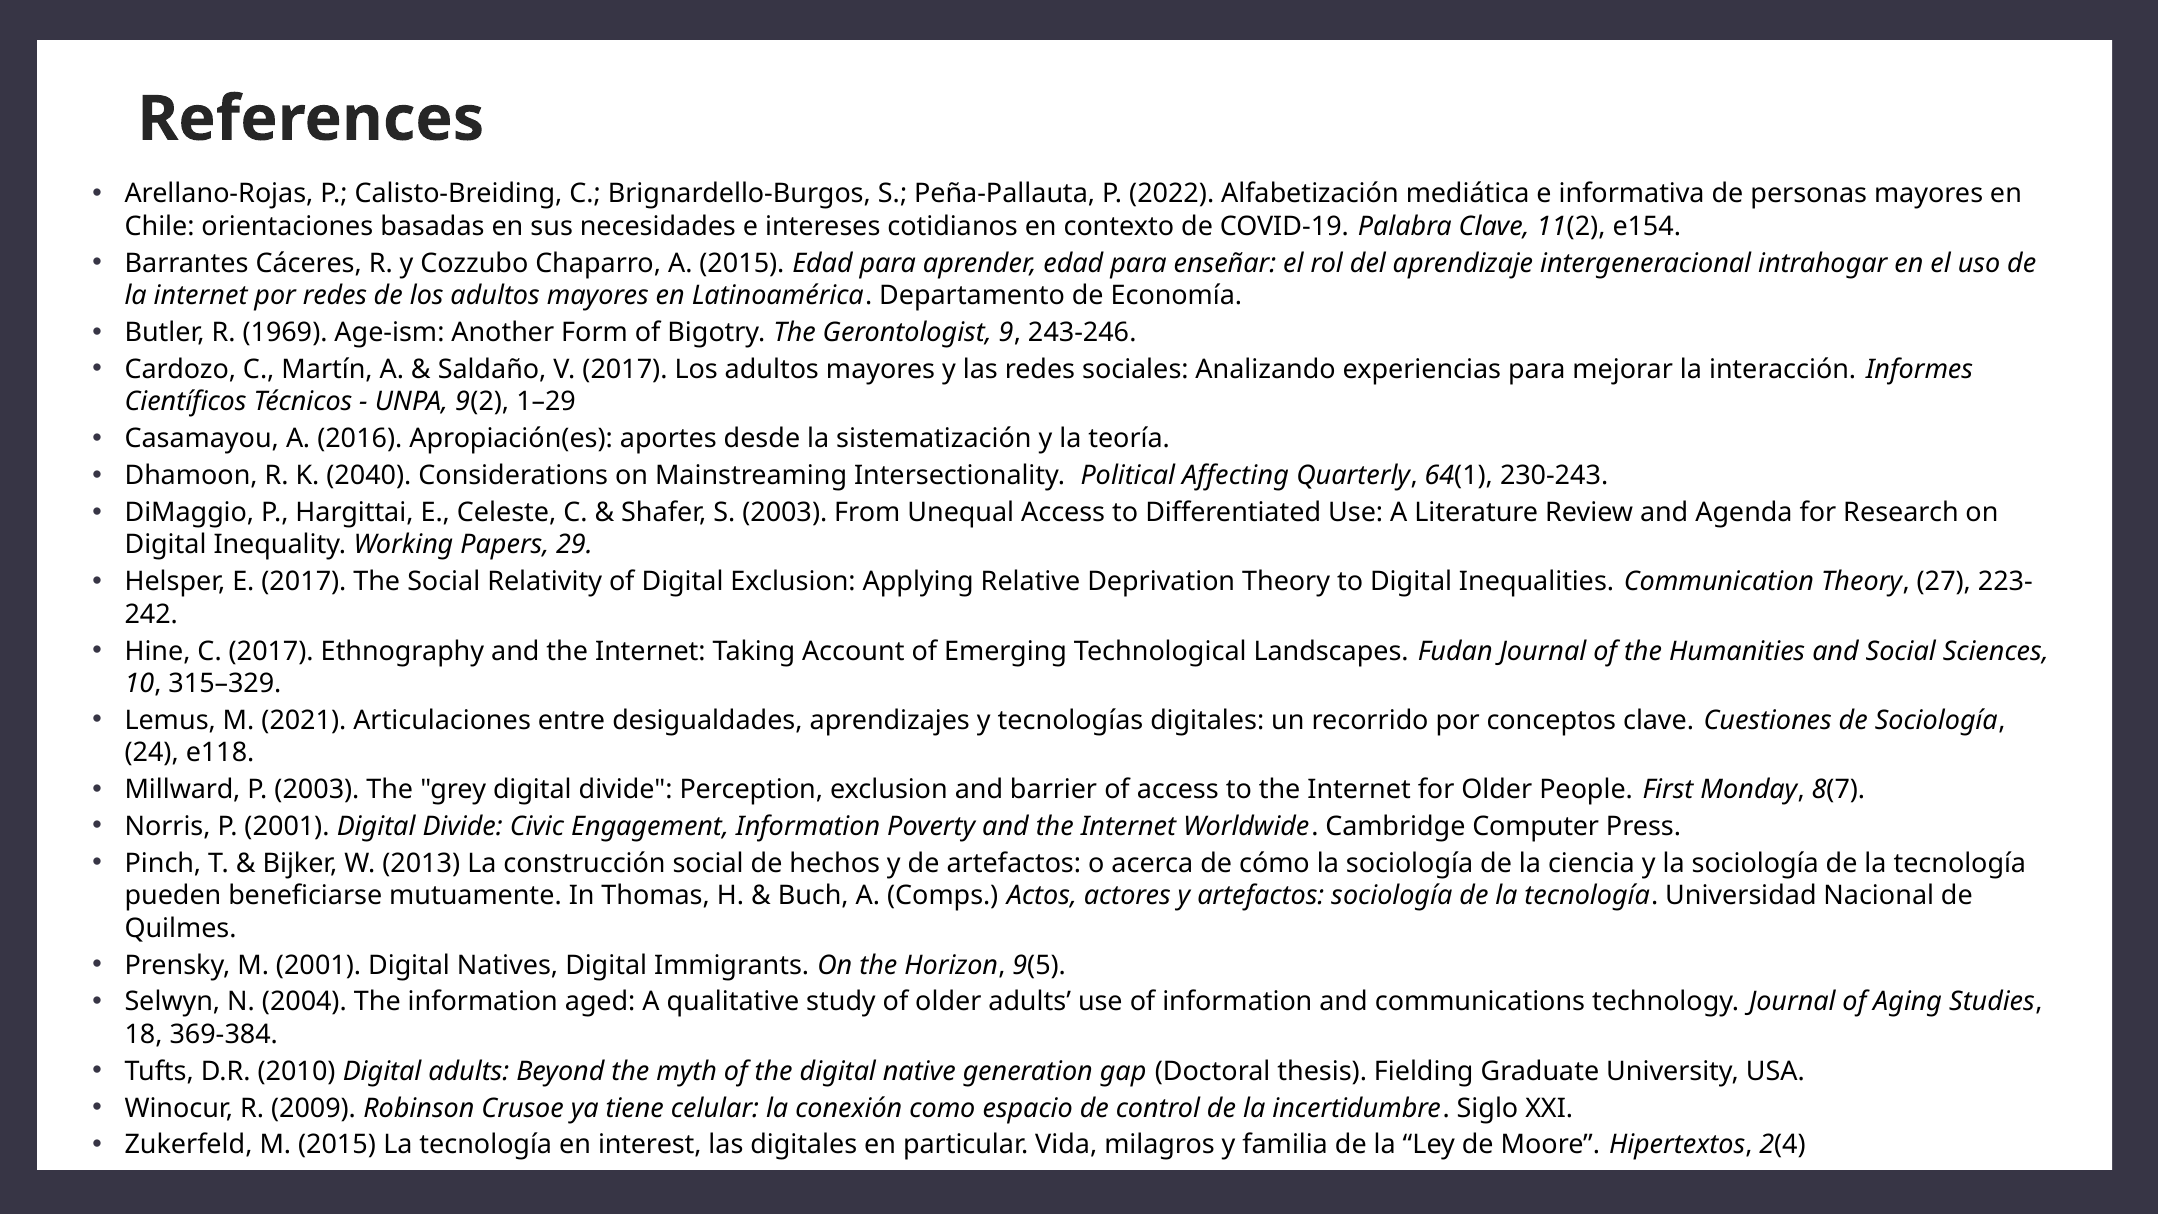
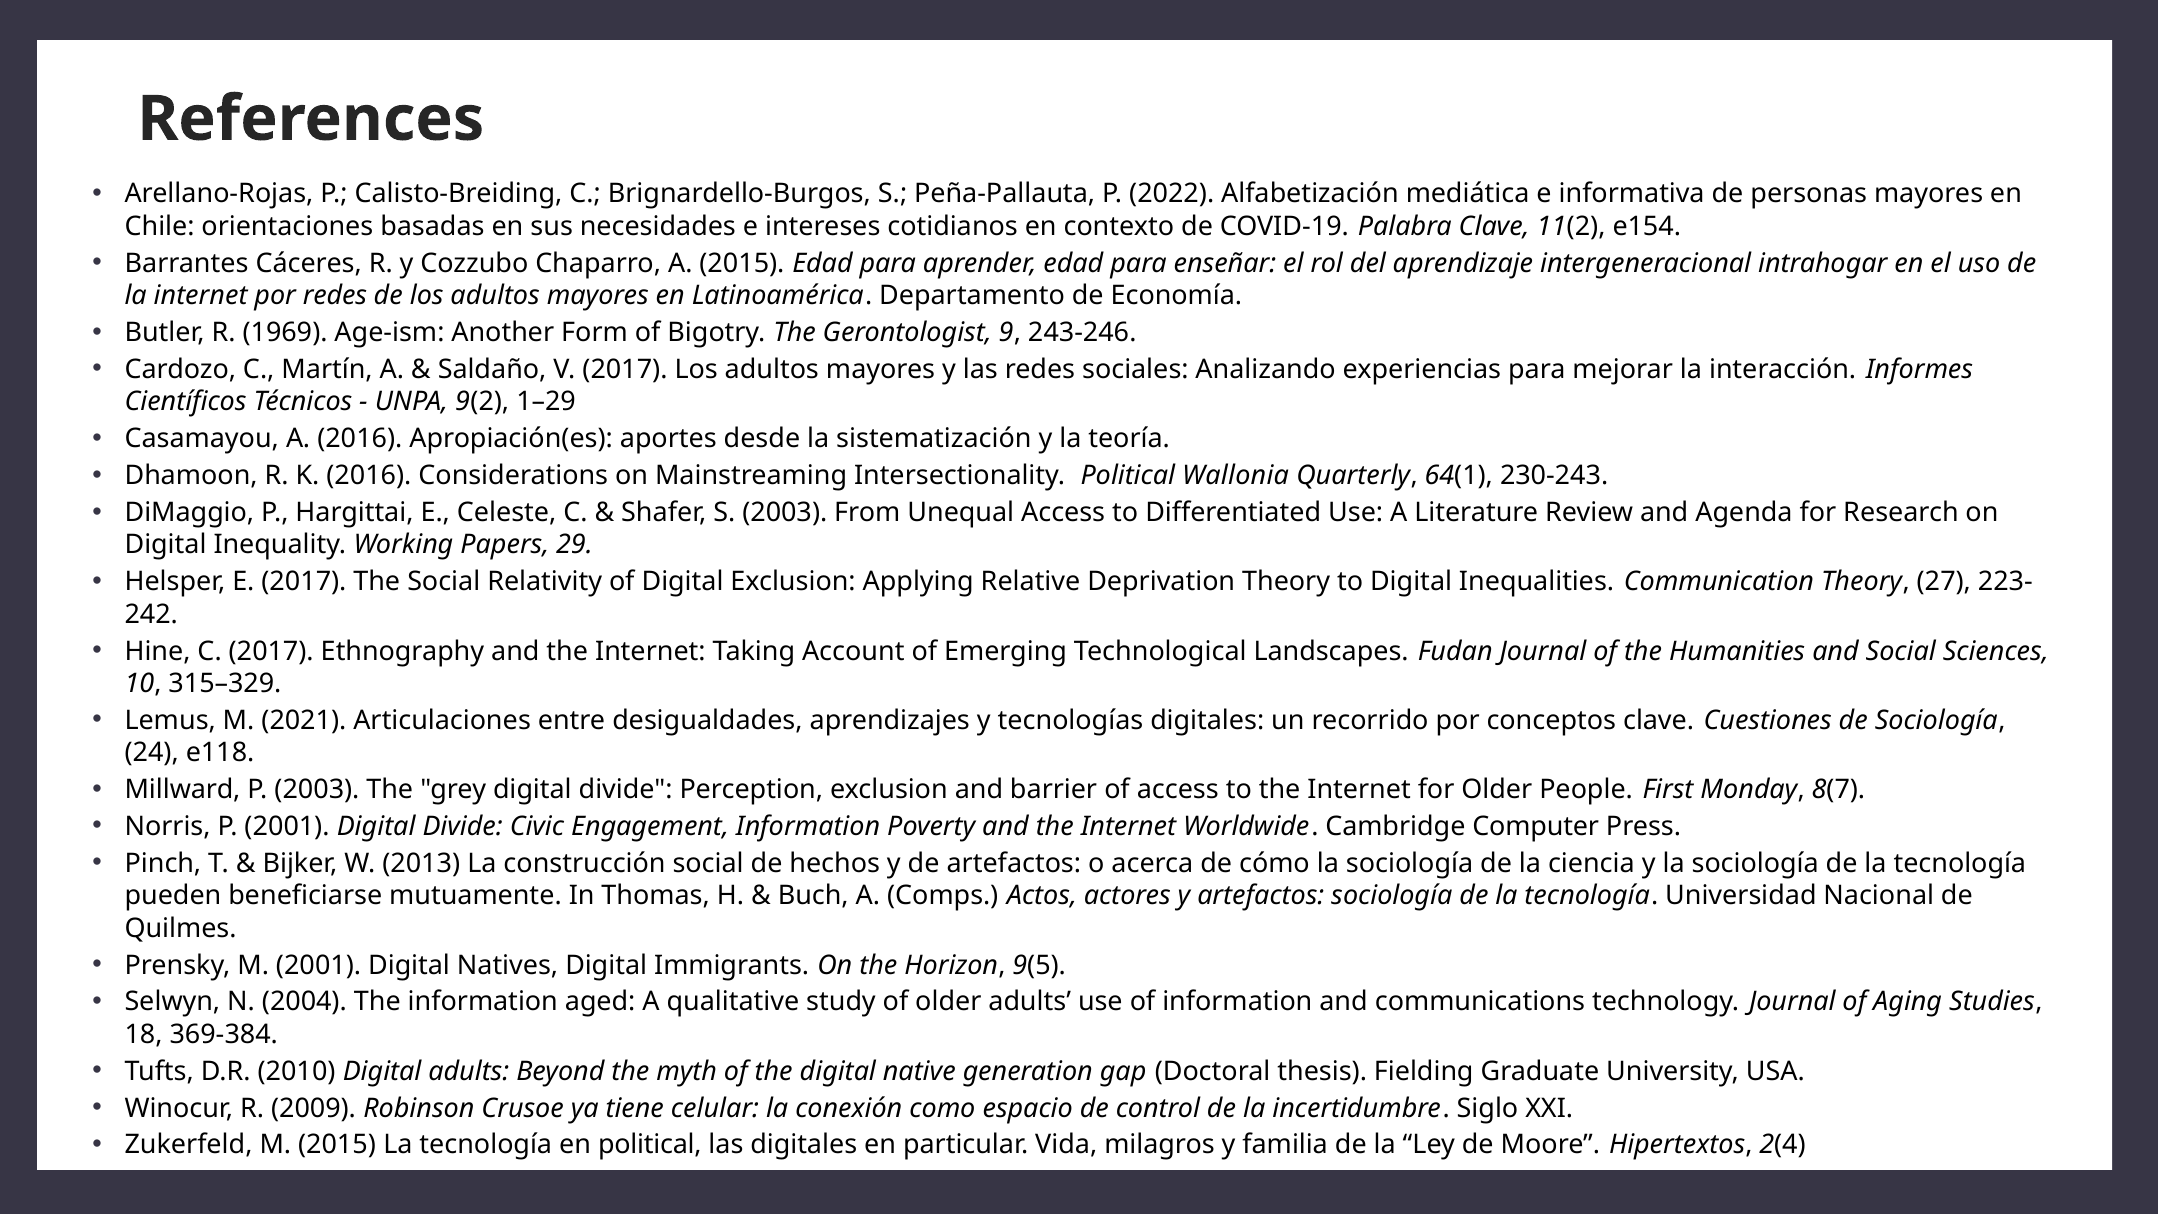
K 2040: 2040 -> 2016 (369, 476)
Affecting: Affecting -> Wallonia (1236, 476)
en interest: interest -> political (650, 1145)
